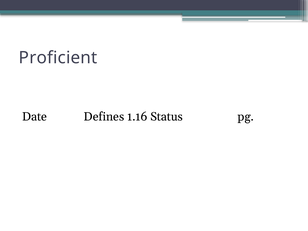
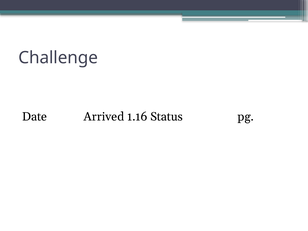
Proficient: Proficient -> Challenge (58, 58)
Defines: Defines -> Arrived (104, 117)
